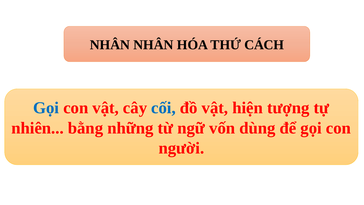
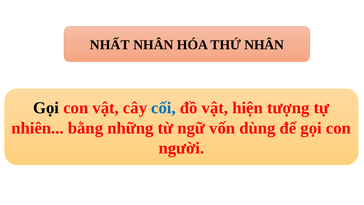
NHÂN: NHÂN -> NHẤT (110, 45)
THỨ CÁCH: CÁCH -> NHÂN (264, 45)
Gọi colour: blue -> black (46, 108)
